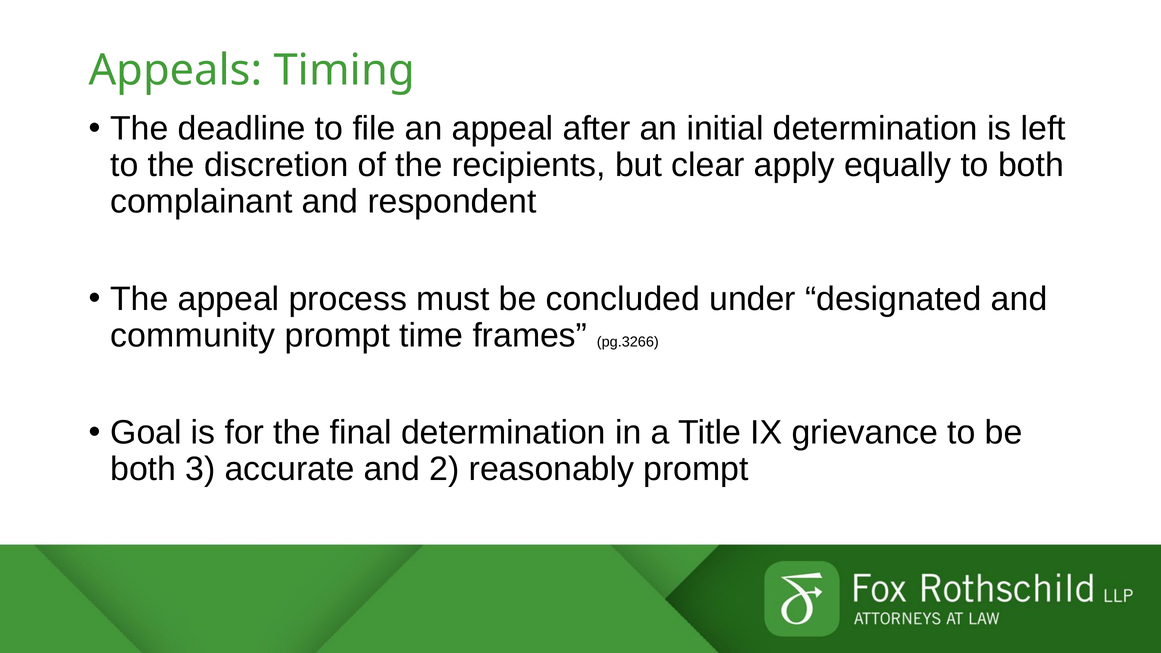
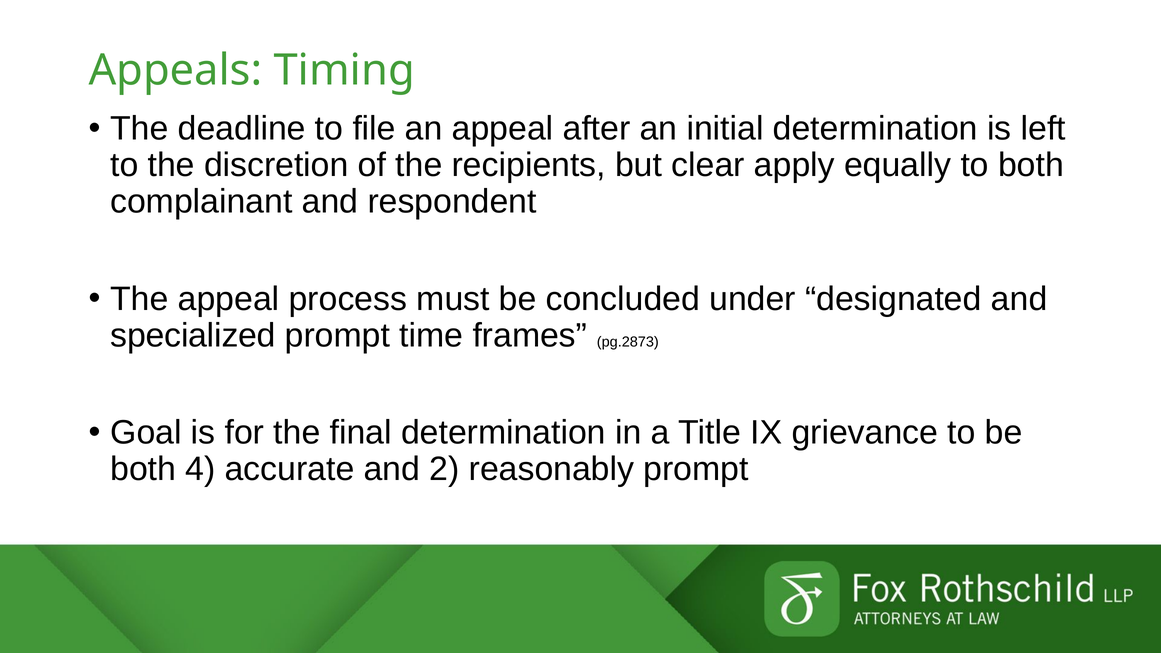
community: community -> specialized (193, 336)
pg.3266: pg.3266 -> pg.2873 (628, 342)
3: 3 -> 4 (200, 469)
